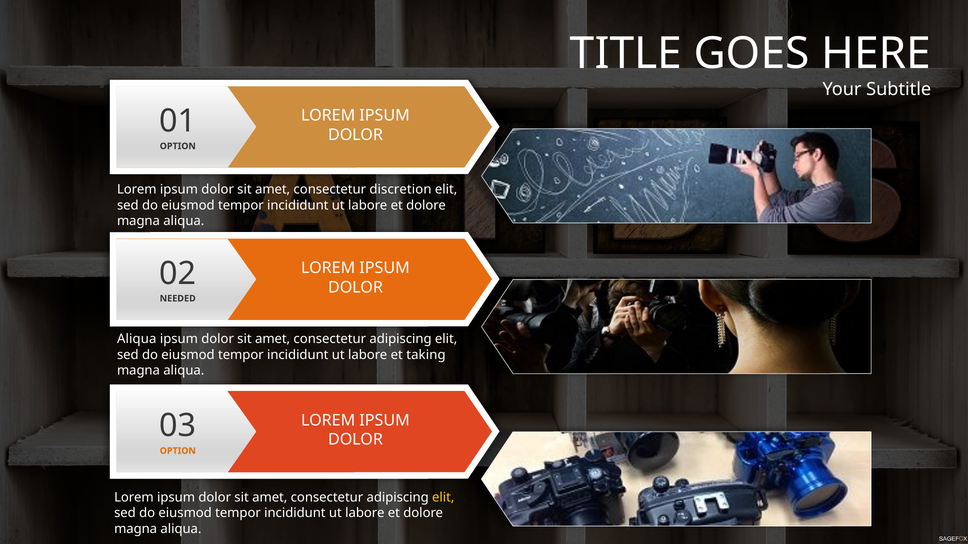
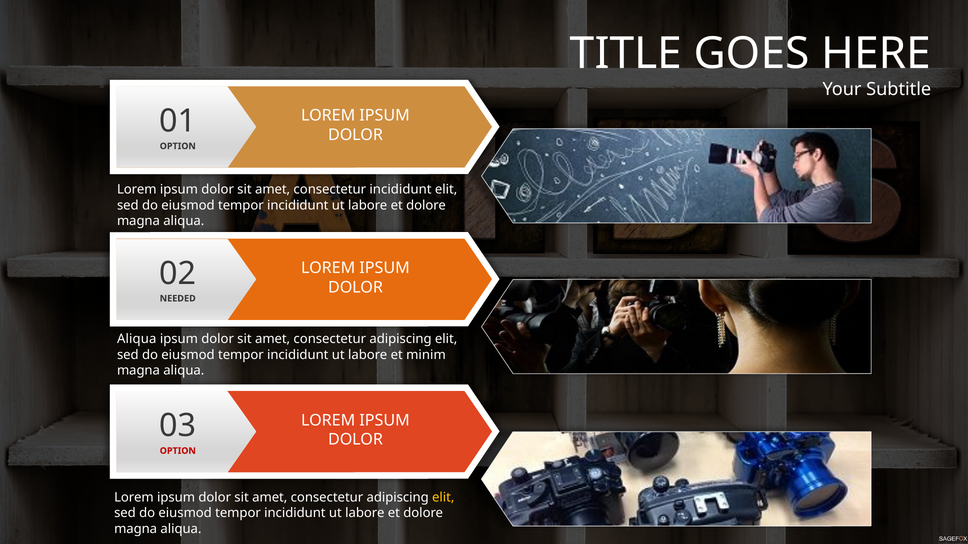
consectetur discretion: discretion -> incididunt (401, 190)
taking: taking -> minim (426, 355)
OPTION colour: orange -> red (178, 451)
